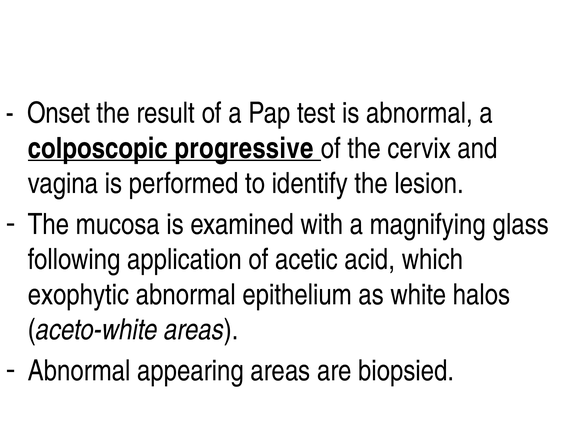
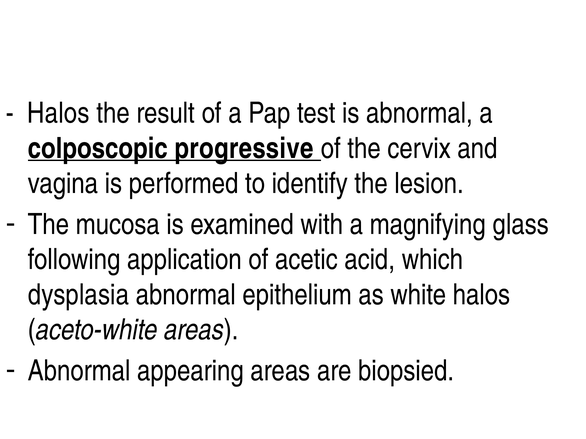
Onset: Onset -> Halos (58, 113)
exophytic: exophytic -> dysplasia (78, 295)
